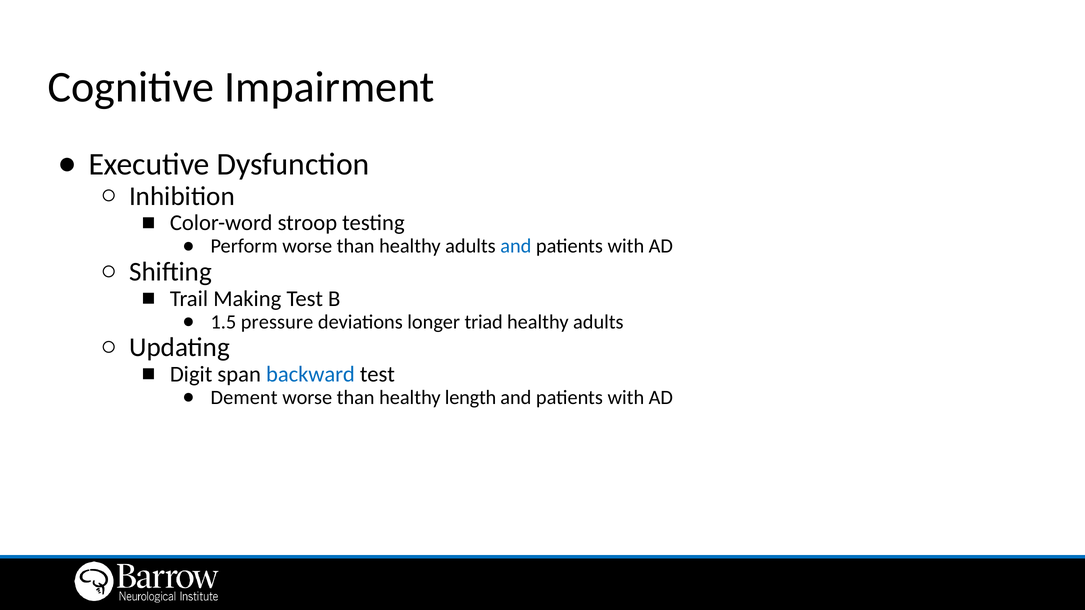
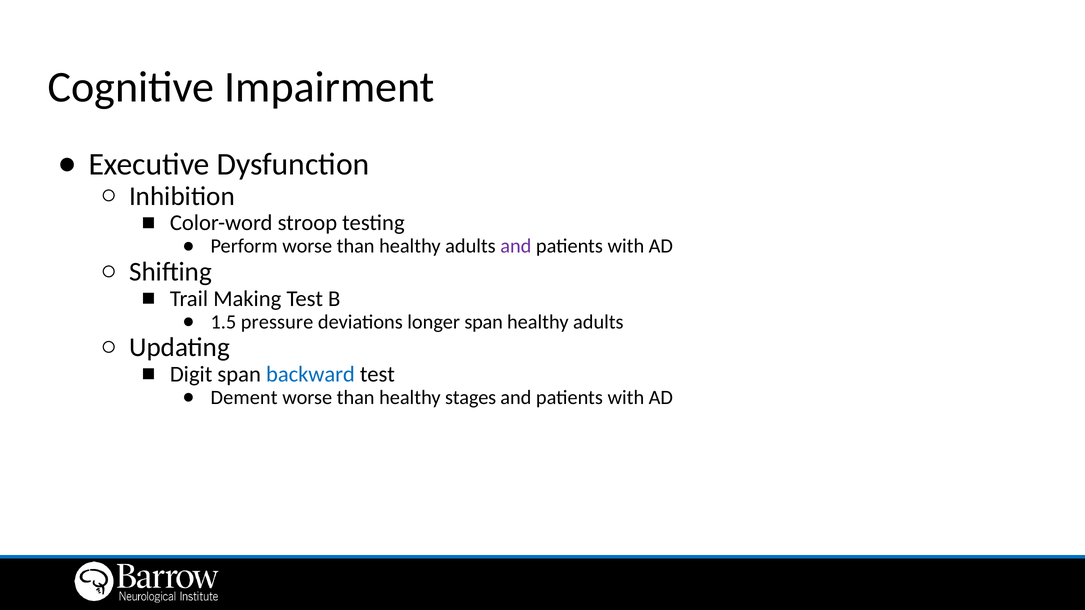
and colour: blue -> purple (516, 246)
longer triad: triad -> span (484, 322)
length: length -> stages (471, 398)
